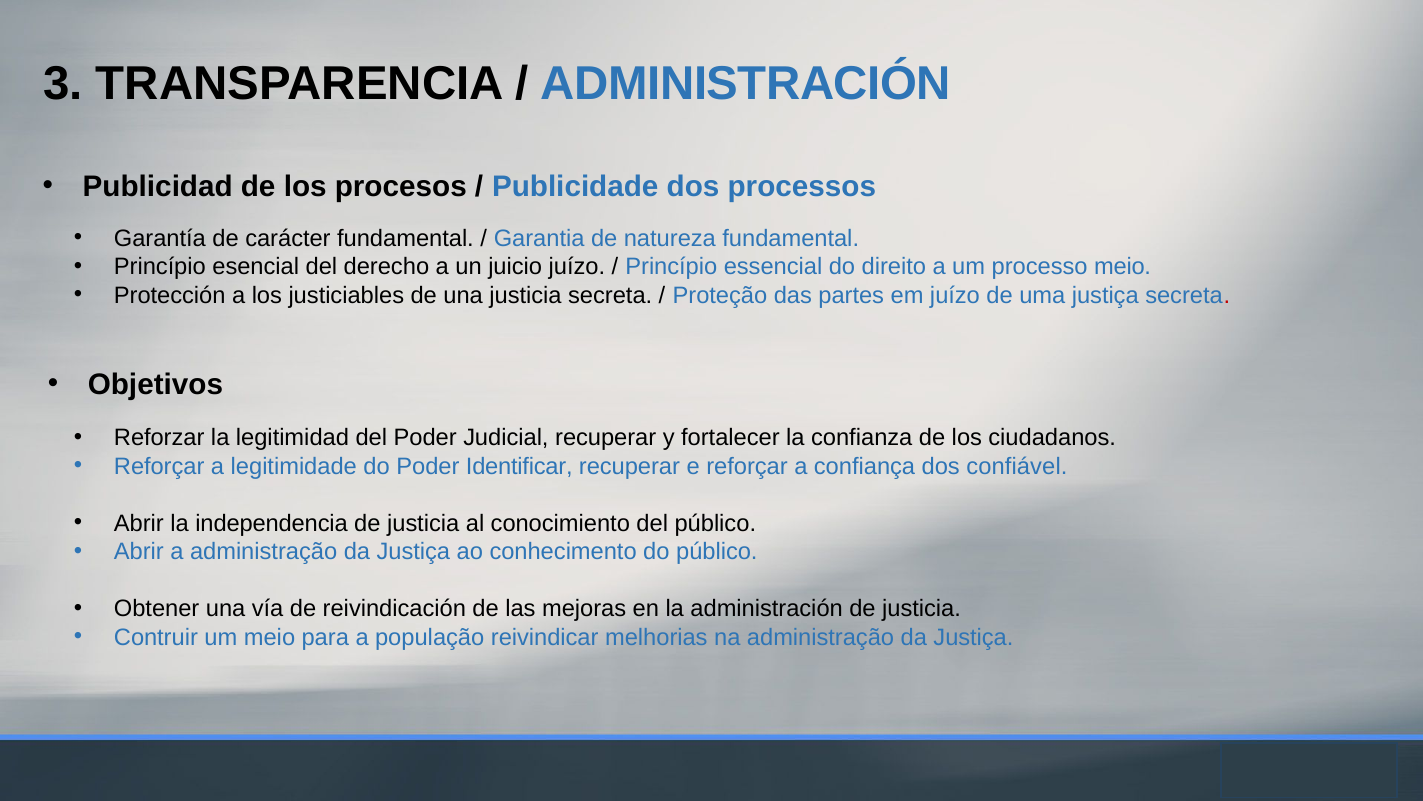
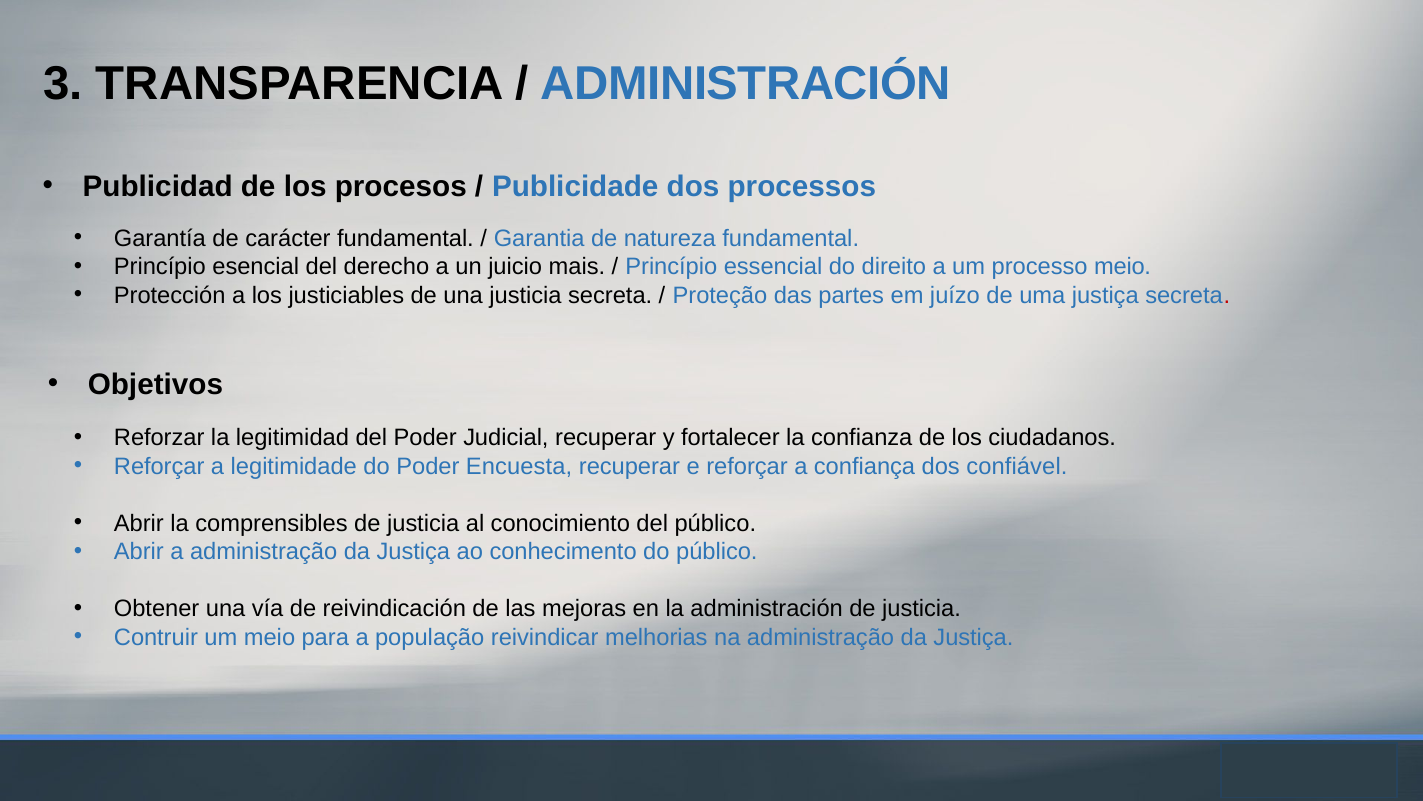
juicio juízo: juízo -> mais (577, 267)
Identificar: Identificar -> Encuesta (519, 466)
independencia: independencia -> comprensibles (272, 523)
